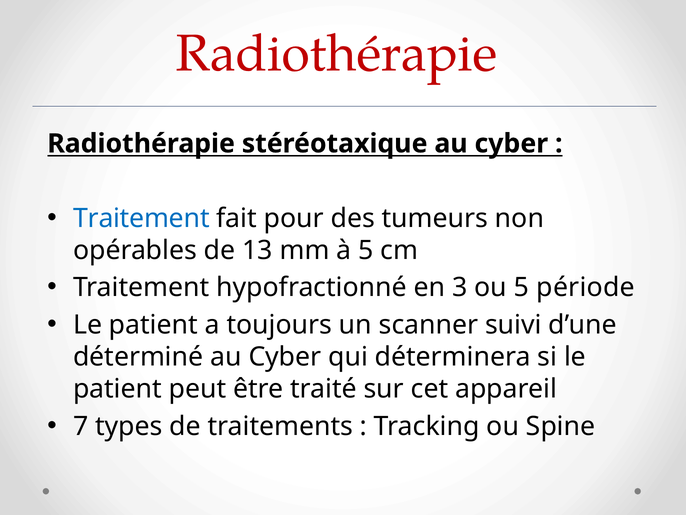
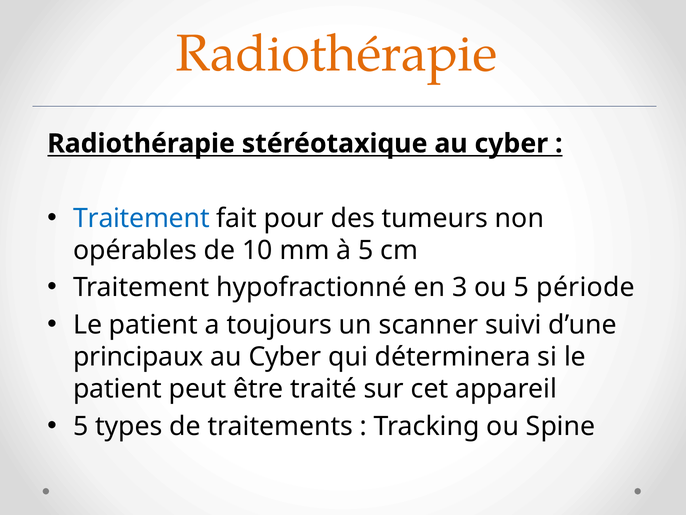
Radiothérapie colour: red -> orange (337, 54)
13: 13 -> 10 (257, 250)
déterminé: déterminé -> principaux (138, 357)
7: 7 -> 5 (81, 426)
